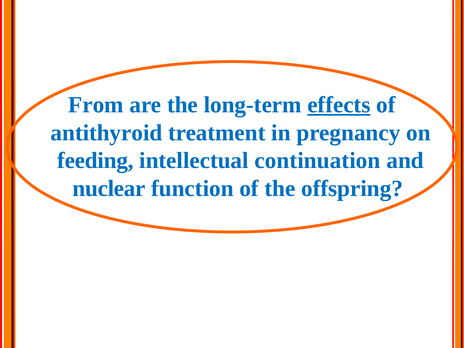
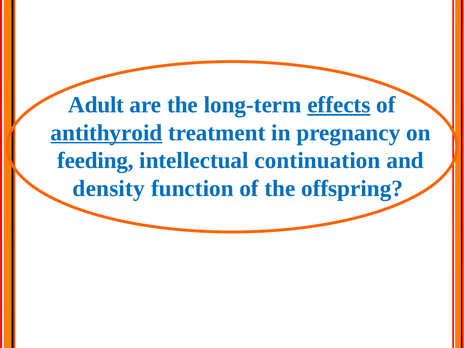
From: From -> Adult (96, 105)
antithyroid underline: none -> present (106, 133)
nuclear: nuclear -> density (109, 188)
